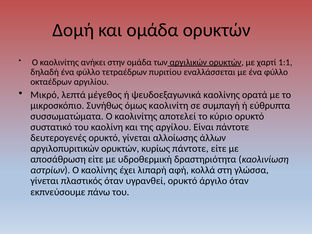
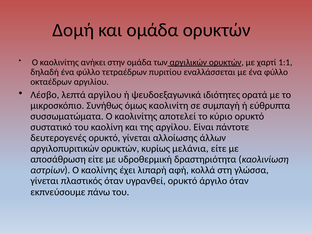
Μικρό: Μικρό -> Λέσβο (45, 95)
λεπτά μέγεθος: μέγεθος -> αργίλου (105, 95)
ψευδοεξαγωνικά καολίνης: καολίνης -> ιδιότητες (222, 95)
κυρίως πάντοτε: πάντοτε -> μελάνια (190, 149)
